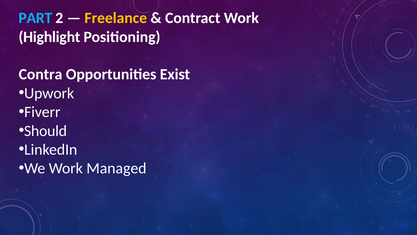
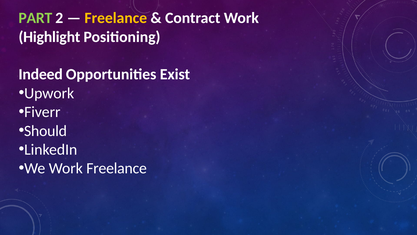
PART colour: light blue -> light green (35, 18)
Contra: Contra -> Indeed (41, 74)
Work Managed: Managed -> Freelance (117, 168)
